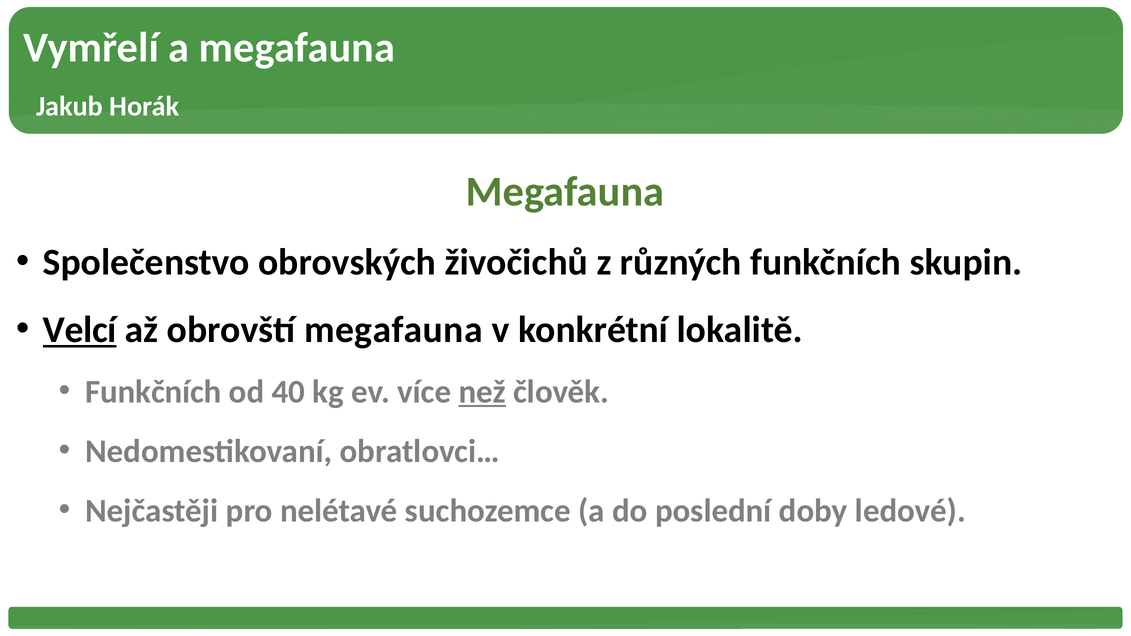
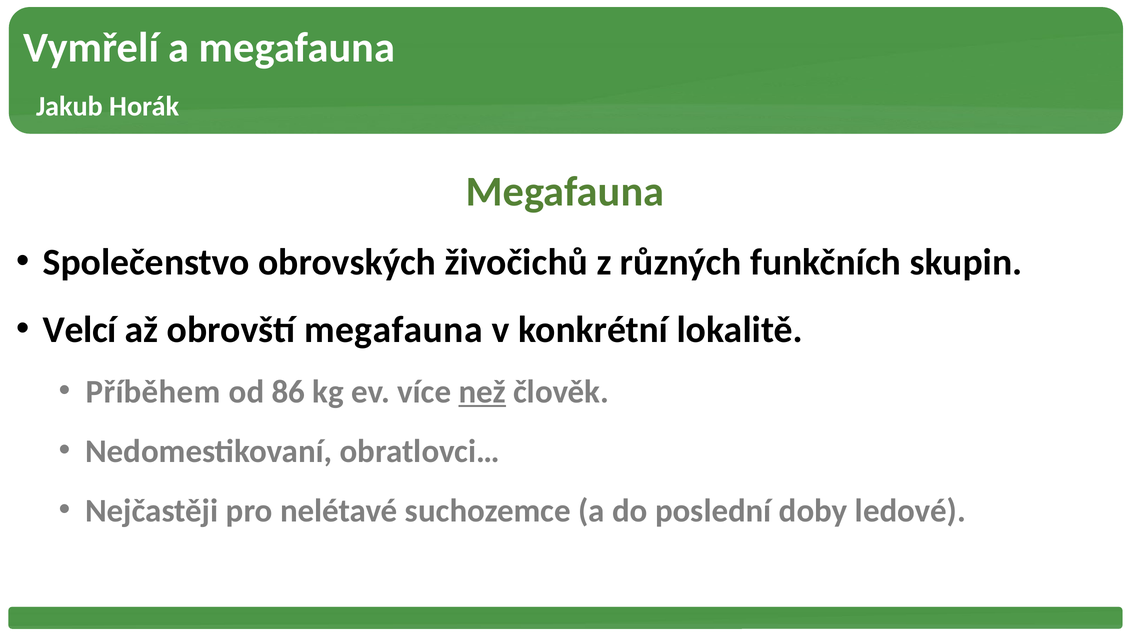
Velcí underline: present -> none (80, 330)
Funkčních: Funkčních -> Příběhem (153, 392)
40: 40 -> 86 (288, 392)
